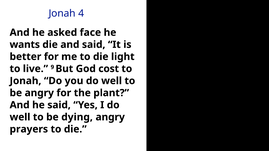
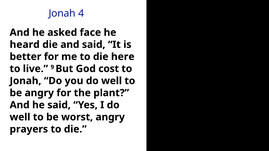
wants: wants -> heard (25, 45)
light: light -> here (123, 57)
dying: dying -> worst (77, 117)
